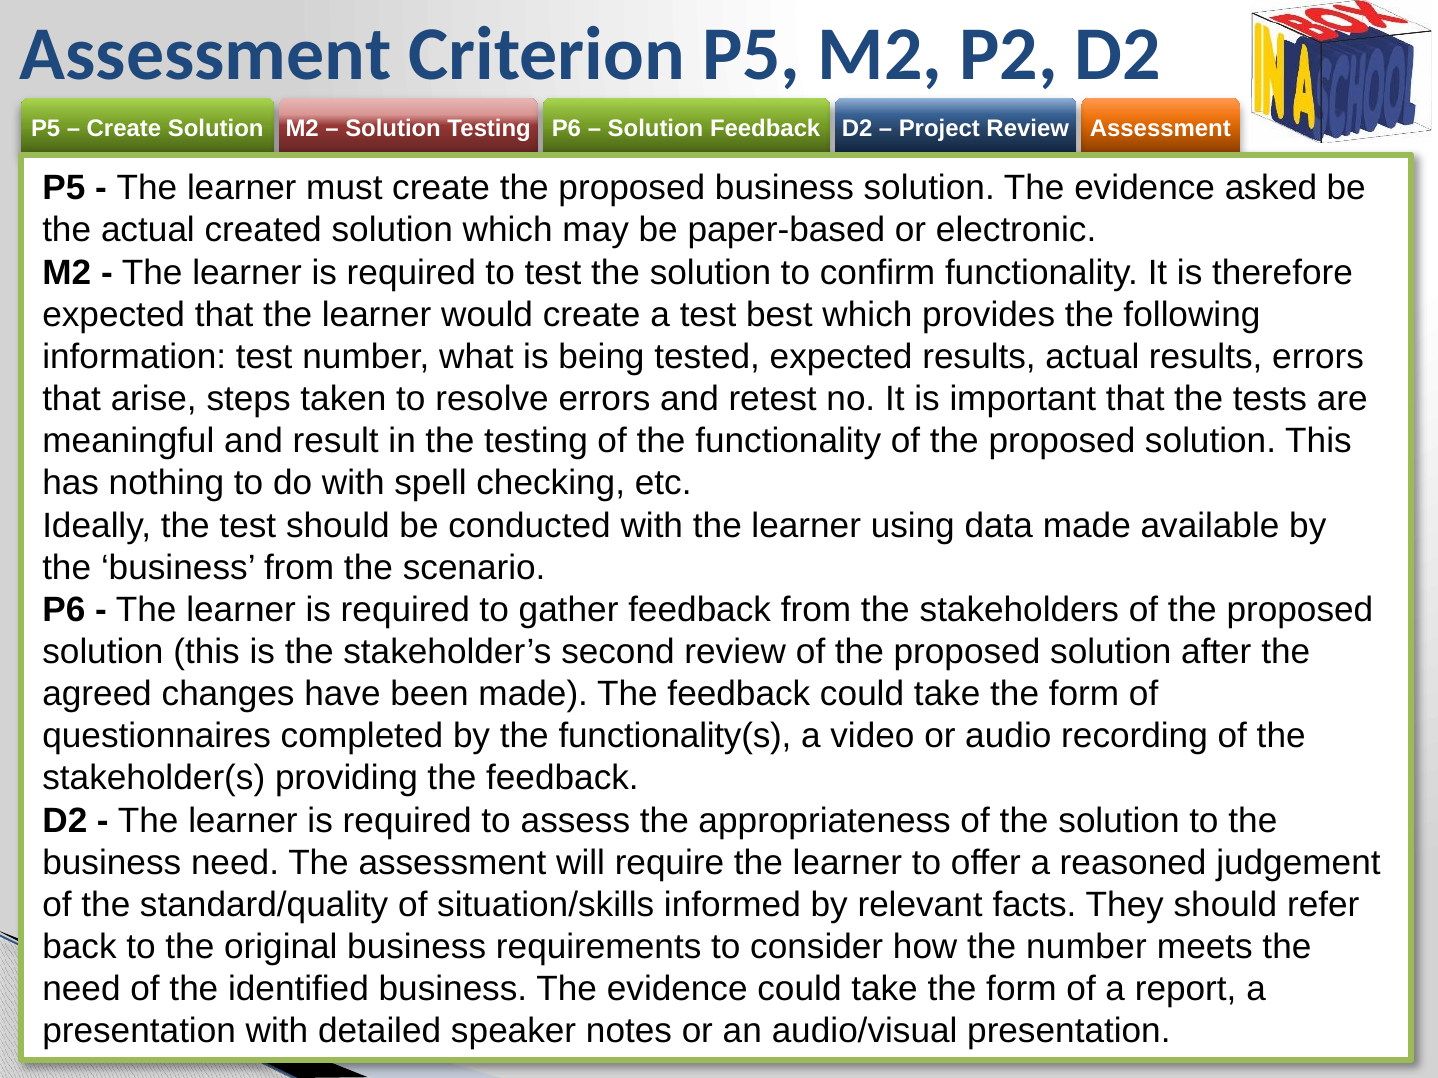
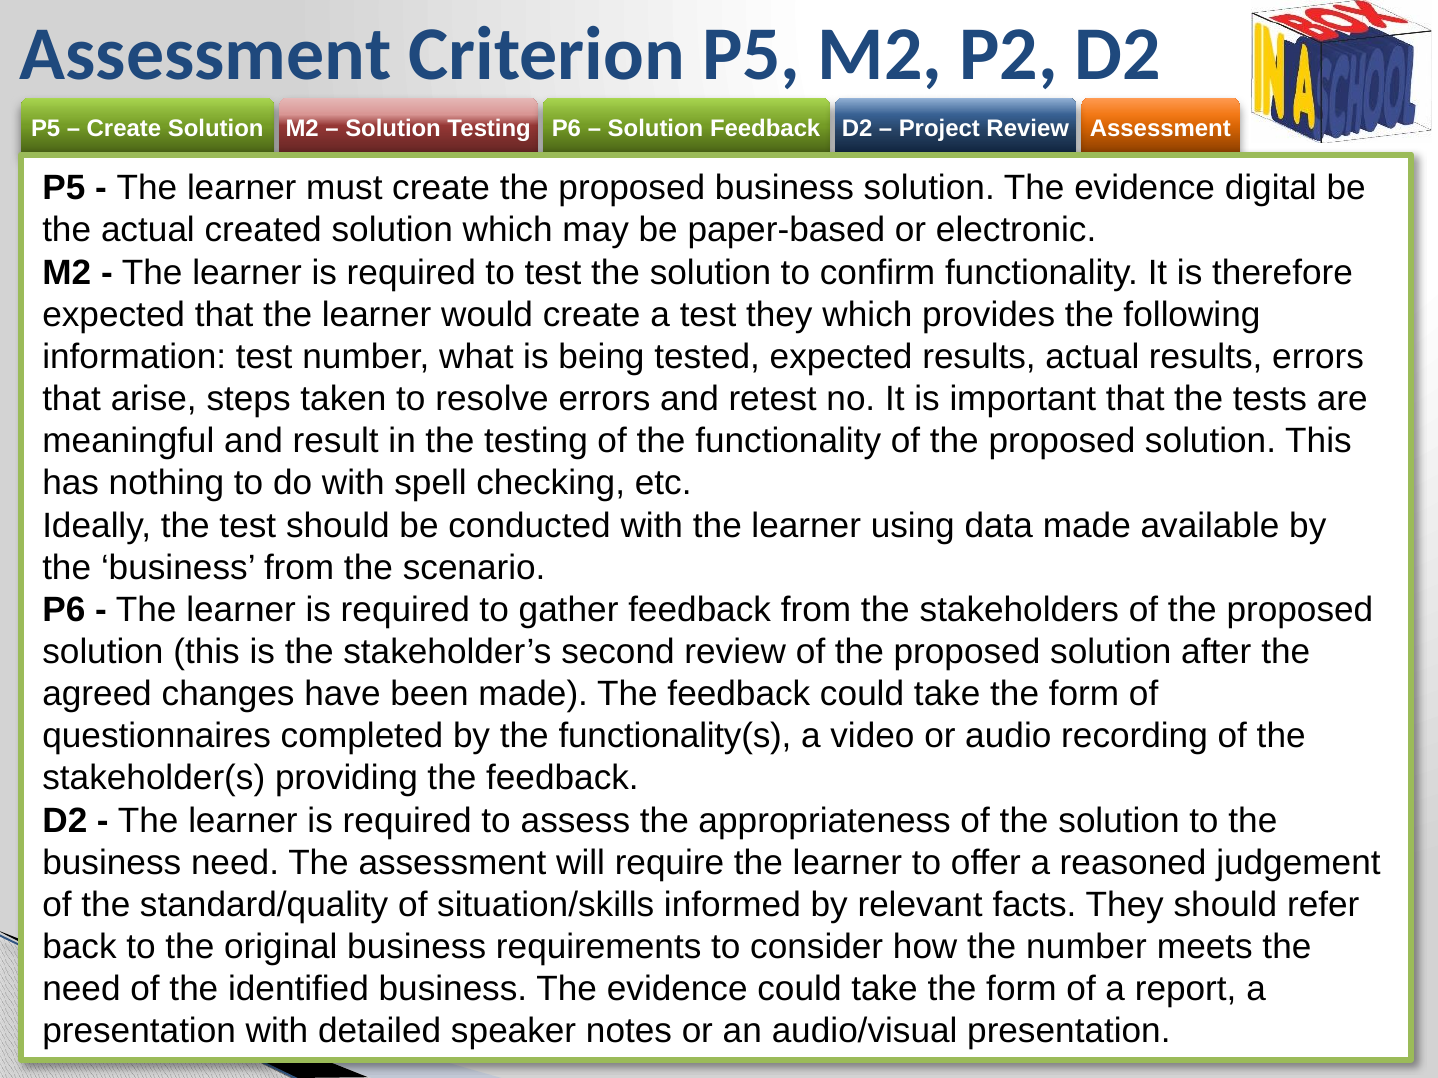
asked: asked -> digital (1271, 188)
test best: best -> they (779, 315)
